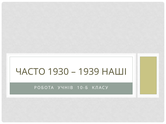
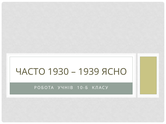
НАШІ: НАШІ -> ЯСНО (114, 72)
